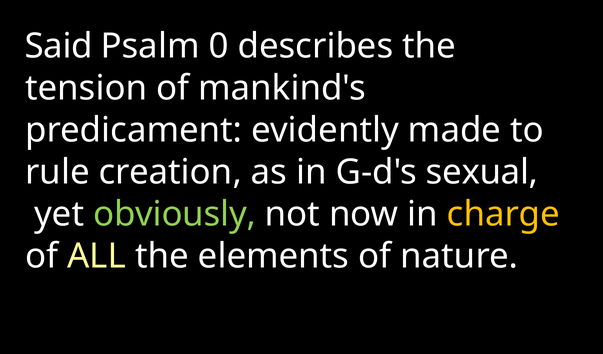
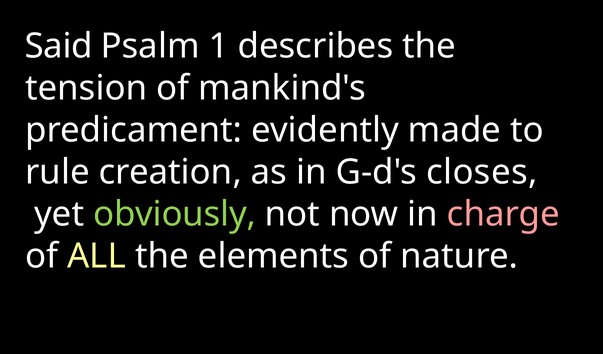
0: 0 -> 1 (219, 46)
sexual: sexual -> closes (482, 172)
charge colour: yellow -> pink (503, 214)
